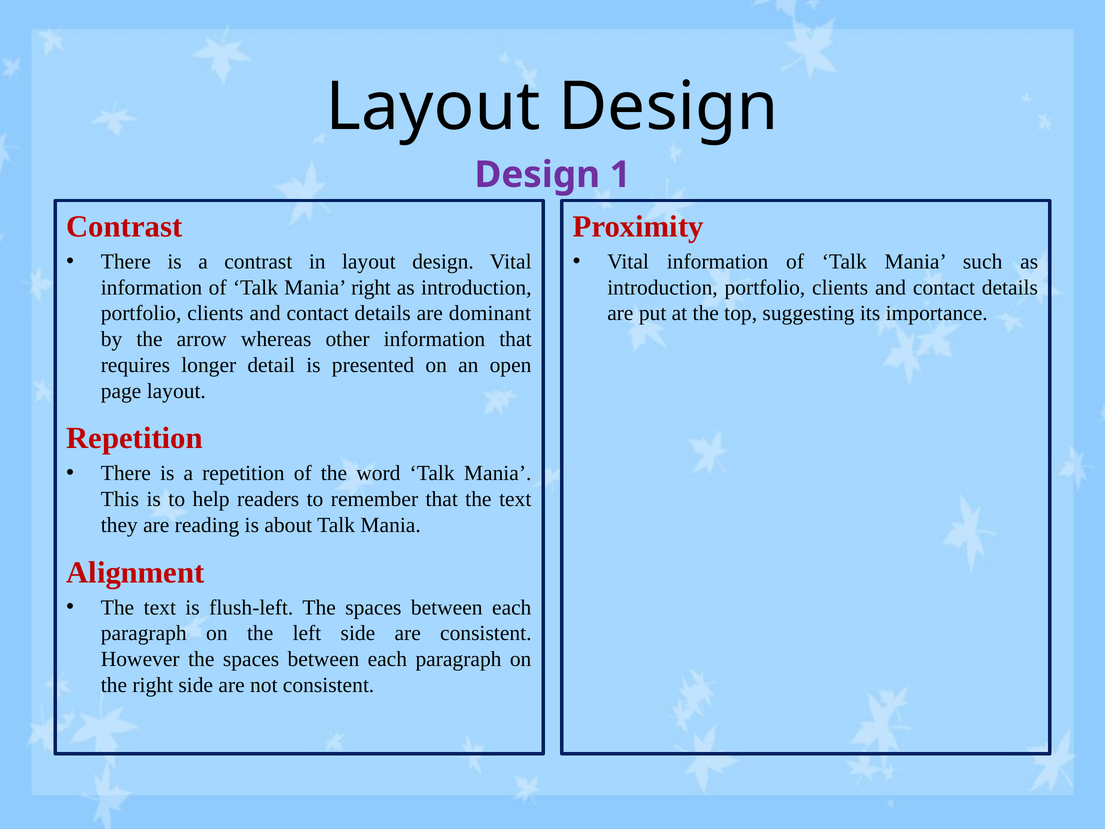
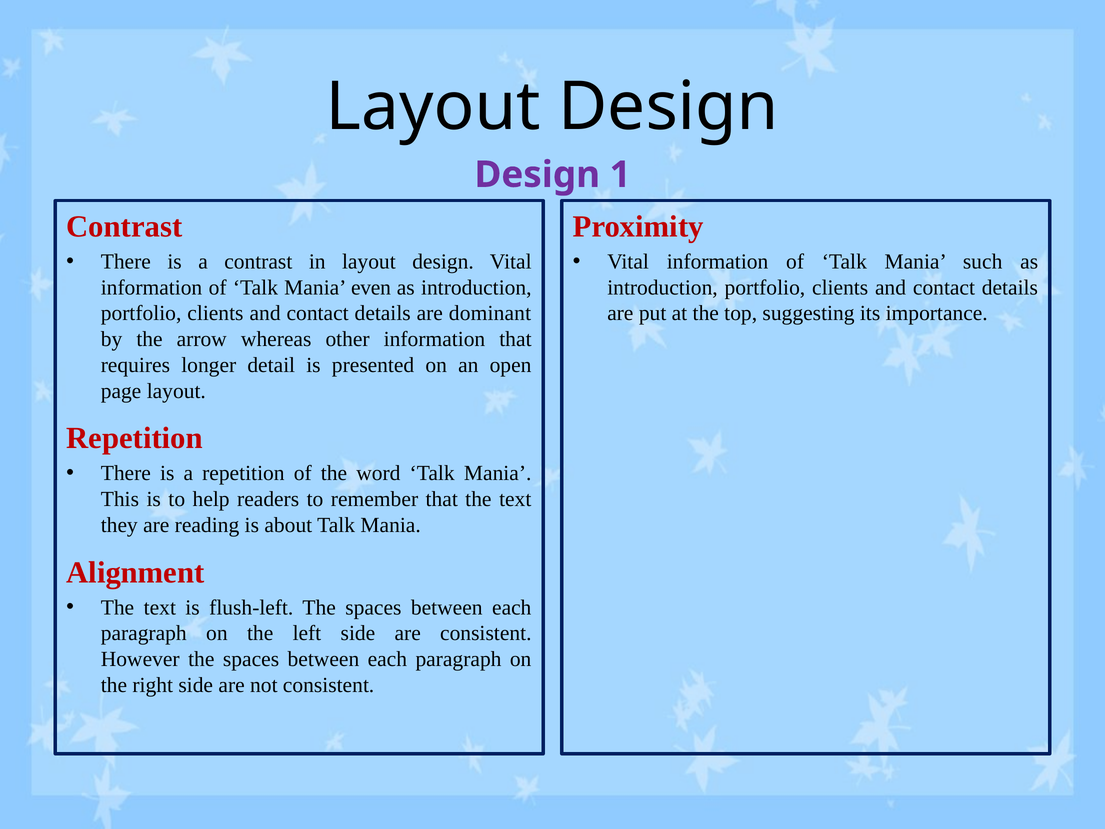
Mania right: right -> even (371, 287)
